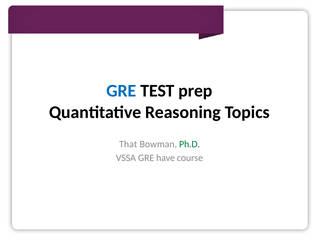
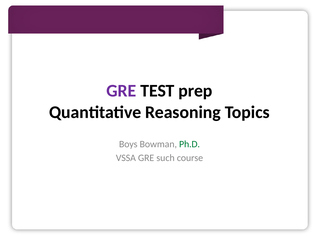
GRE colour: blue -> purple (121, 91)
That: That -> Boys (128, 144)
have: have -> such (166, 157)
